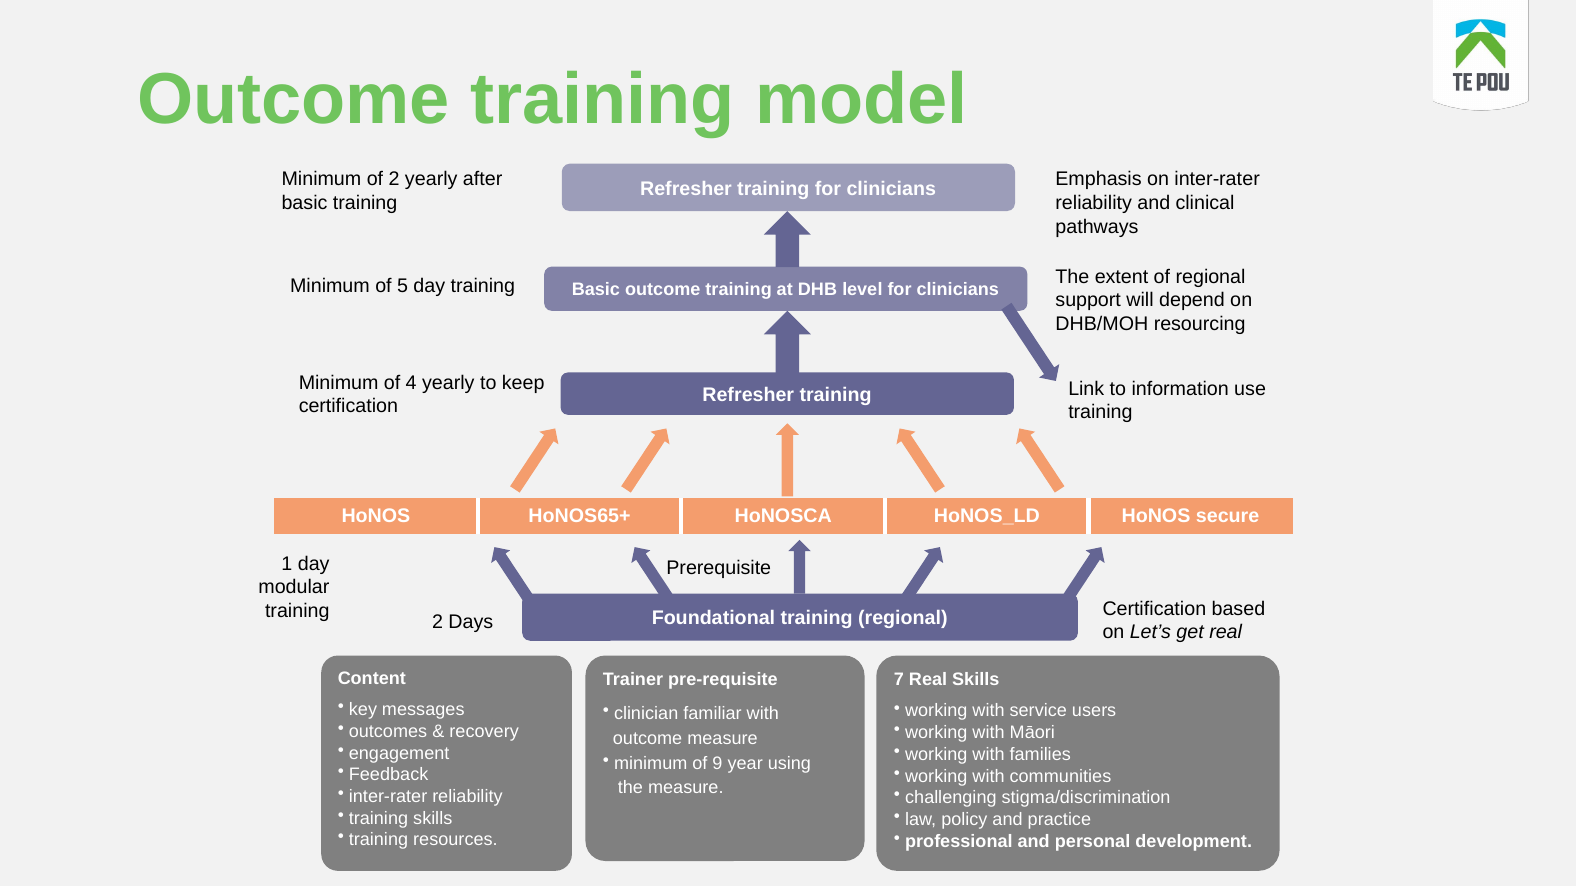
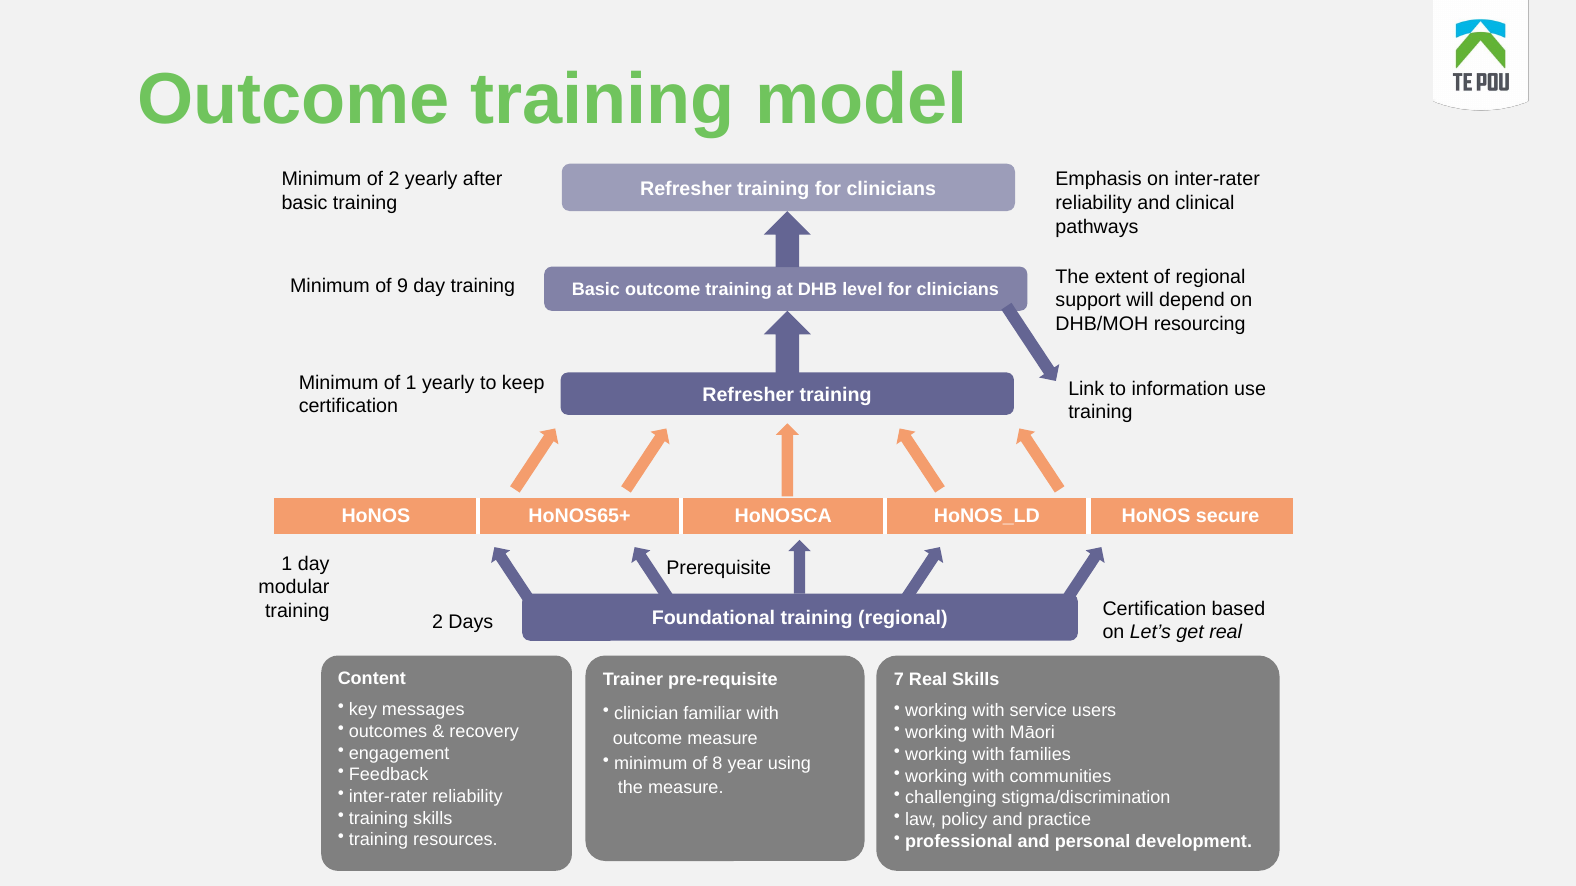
5: 5 -> 9 (403, 286)
of 4: 4 -> 1 (411, 383)
9: 9 -> 8 (717, 764)
